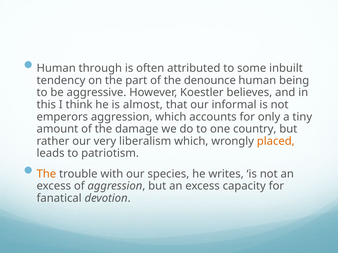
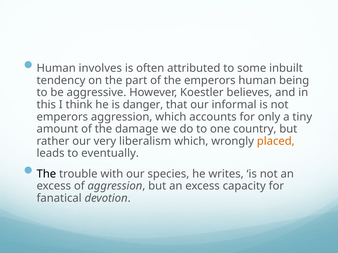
through: through -> involves (100, 68)
the denounce: denounce -> emperors (210, 81)
almost: almost -> danger (143, 105)
patriotism: patriotism -> eventually (110, 154)
The colour: orange -> black (46, 174)
